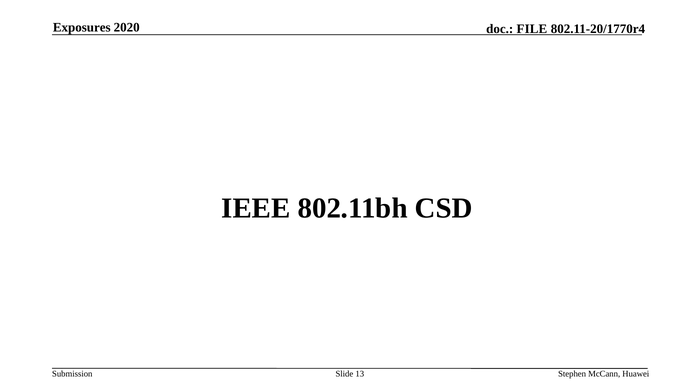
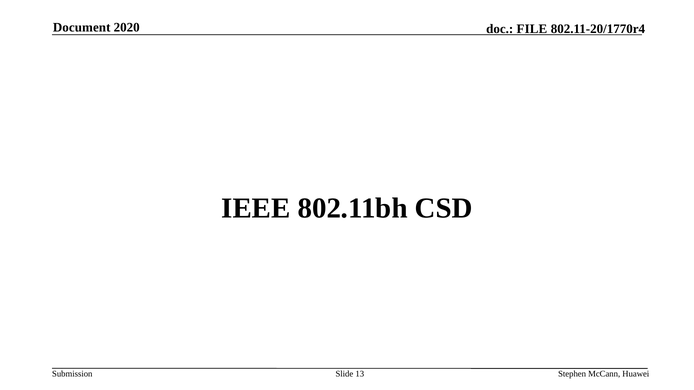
Exposures: Exposures -> Document (82, 28)
